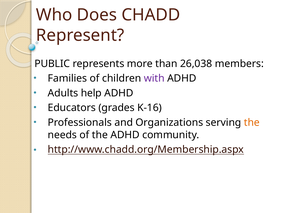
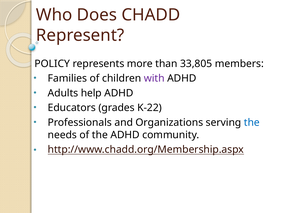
PUBLIC: PUBLIC -> POLICY (52, 64)
26,038: 26,038 -> 33,805 (196, 64)
K-16: K-16 -> K-22 (150, 108)
the colour: orange -> blue (252, 123)
